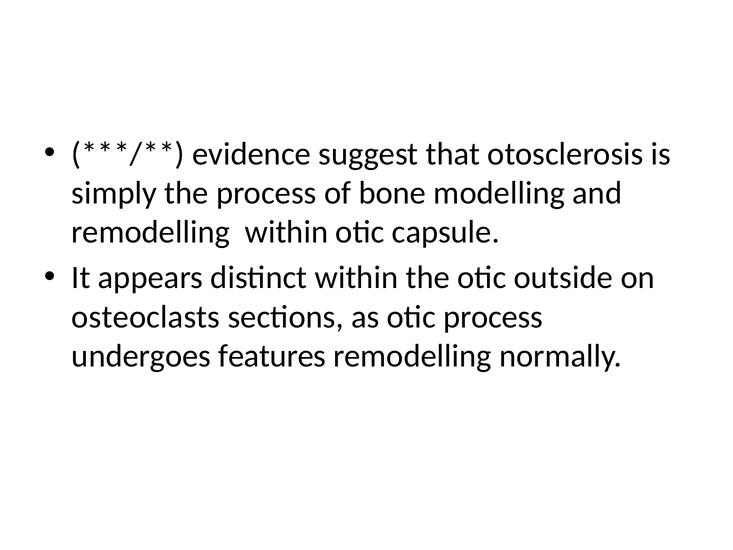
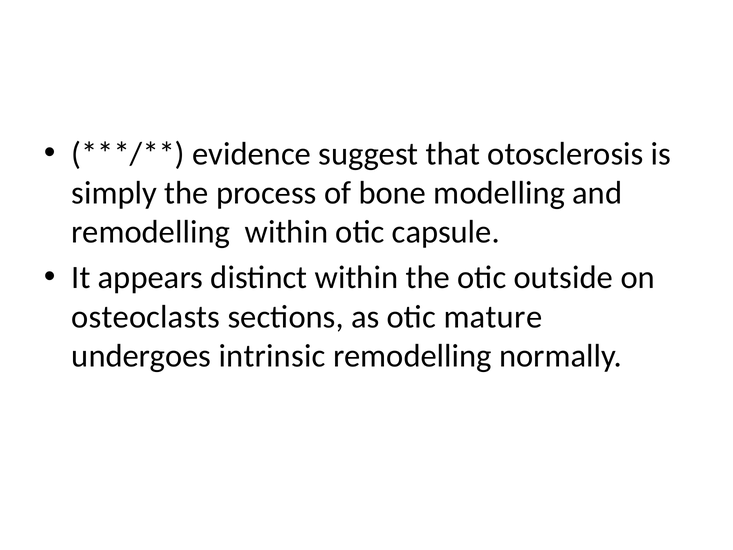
otic process: process -> mature (493, 317)
features: features -> intrinsic (272, 356)
